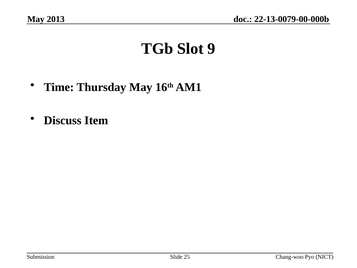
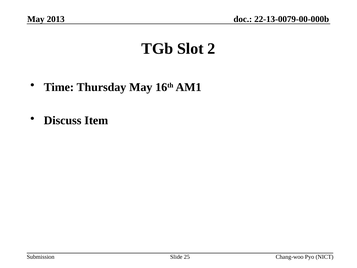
9: 9 -> 2 (211, 49)
